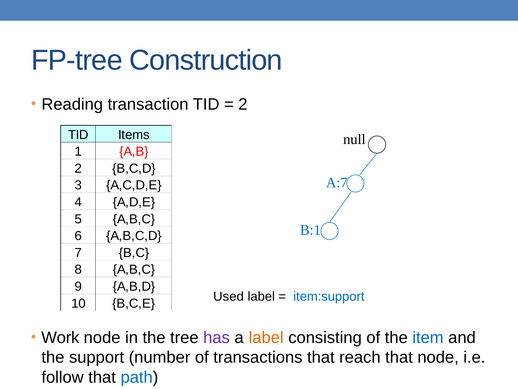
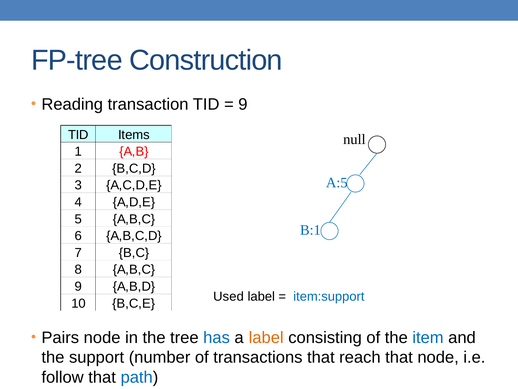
2: 2 -> 9 (243, 104)
A:7: A:7 -> A:5 (337, 182)
Work: Work -> Pairs (60, 337)
has colour: purple -> blue (217, 337)
